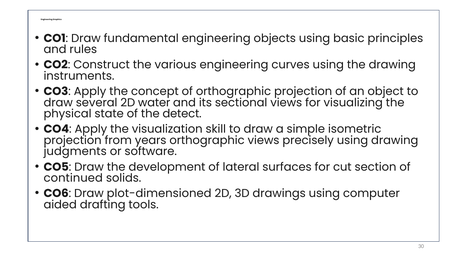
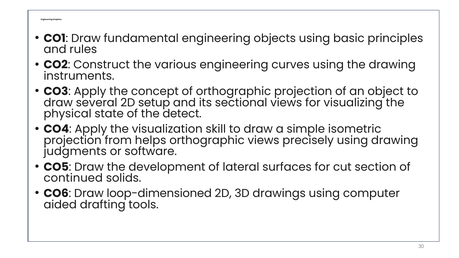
water: water -> setup (154, 103)
years: years -> helps (151, 140)
plot-dimensioned: plot-dimensioned -> loop-dimensioned (159, 194)
